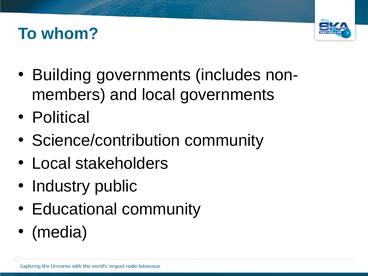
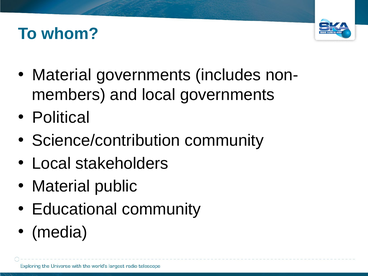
Building: Building -> Material (62, 75)
Industry: Industry -> Material (61, 186)
